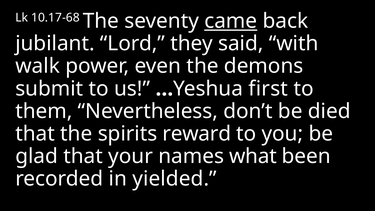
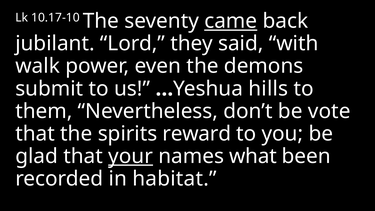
10.17-68: 10.17-68 -> 10.17-10 (55, 18)
first: first -> hills (268, 89)
died: died -> vote (329, 111)
your underline: none -> present (131, 156)
yielded: yielded -> habitat (174, 179)
